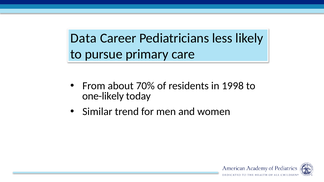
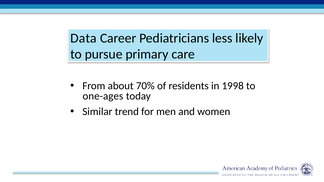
one-likely: one-likely -> one-ages (103, 96)
